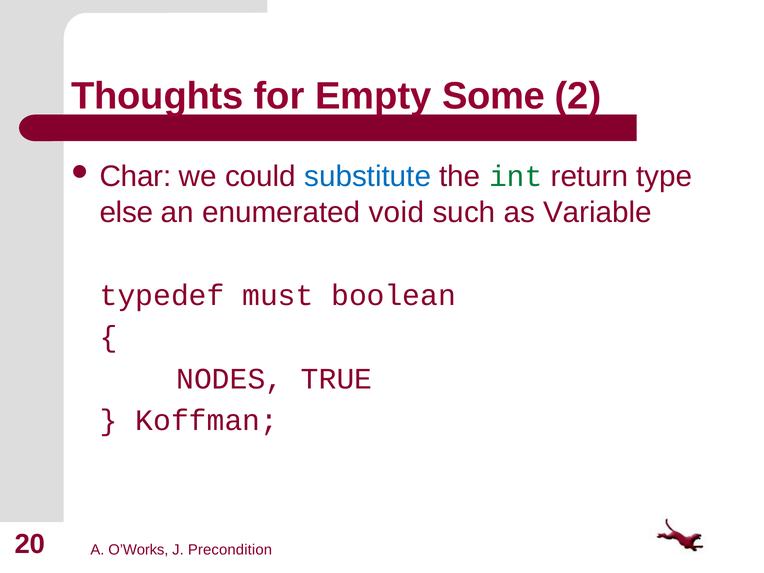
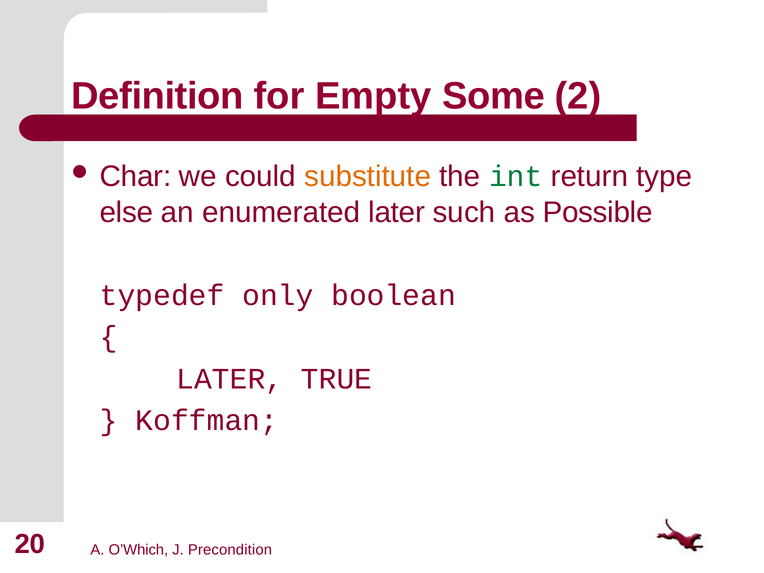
Thoughts: Thoughts -> Definition (157, 96)
substitute colour: blue -> orange (368, 177)
enumerated void: void -> later (397, 212)
Variable: Variable -> Possible (598, 212)
must: must -> only (278, 295)
NODES: NODES -> LATER (230, 379)
O’Works: O’Works -> O’Which (138, 550)
